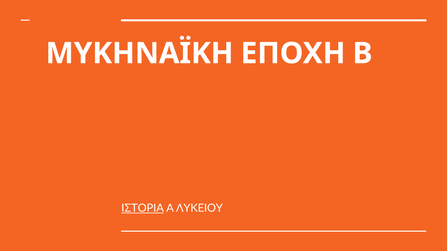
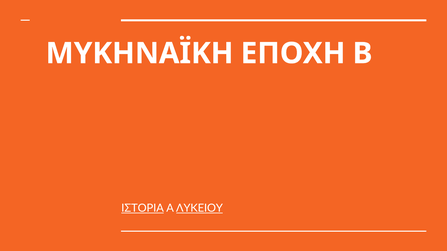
ΛΥΚΕΙΟΥ underline: none -> present (199, 208)
